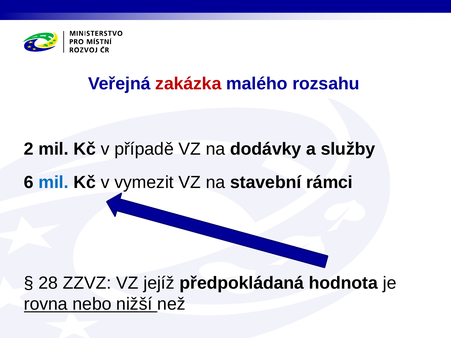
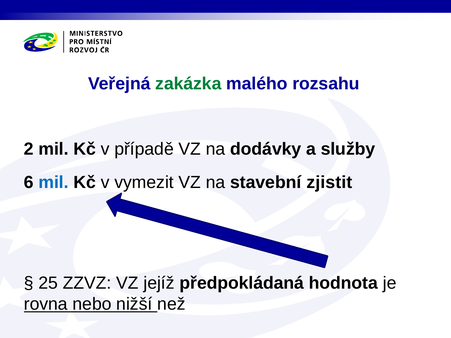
zakázka colour: red -> green (188, 84)
rámci: rámci -> zjistit (329, 183)
28: 28 -> 25 (48, 283)
